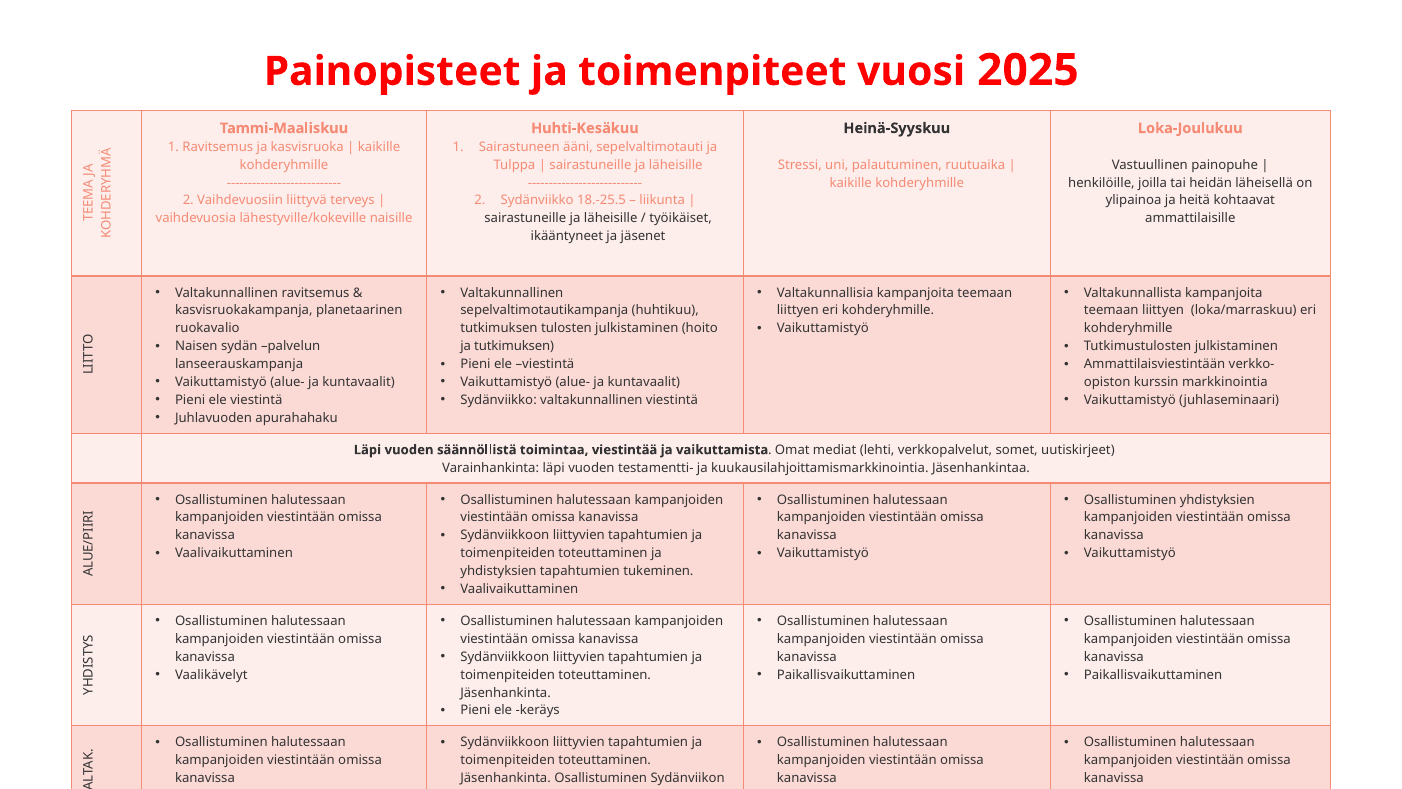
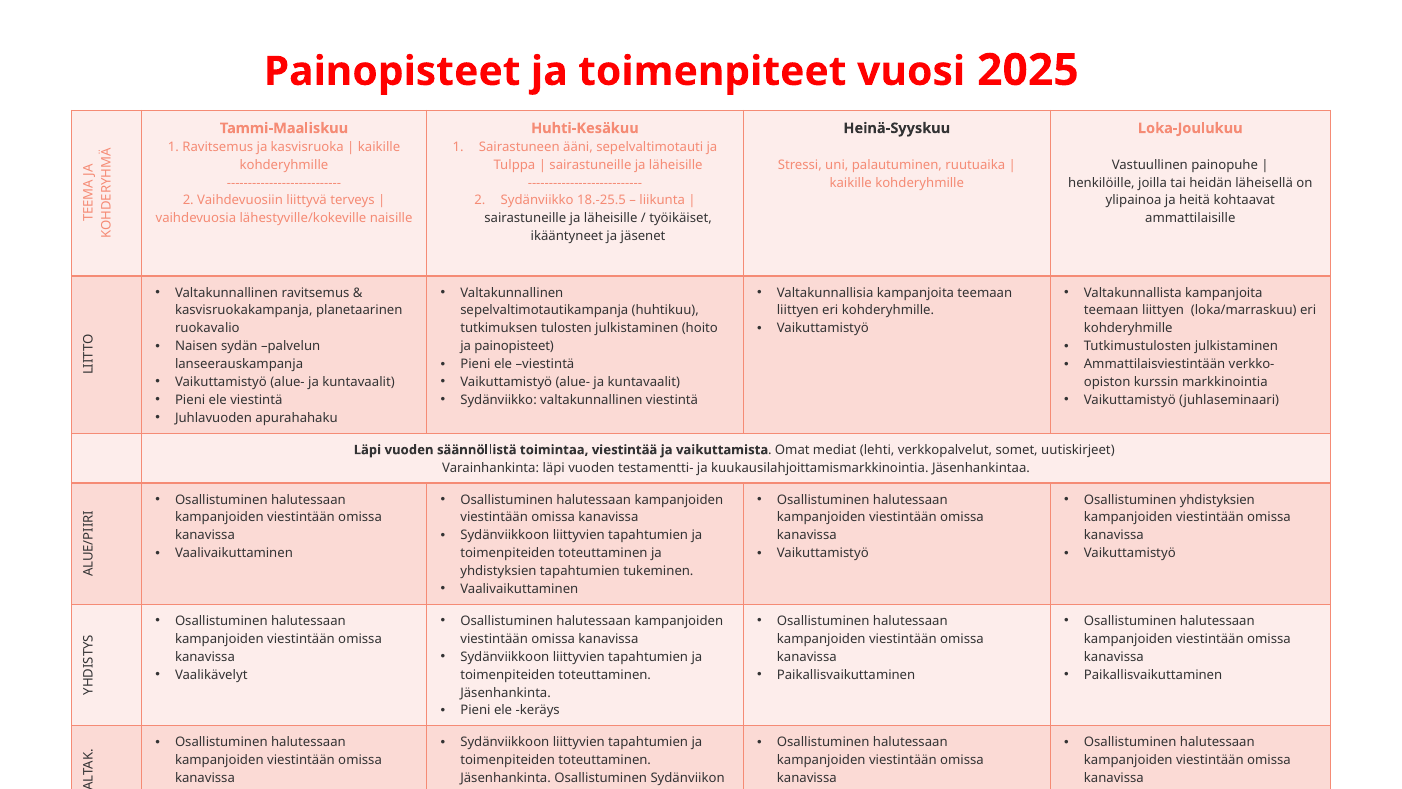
ja tutkimuksen: tutkimuksen -> painopisteet (514, 346)
